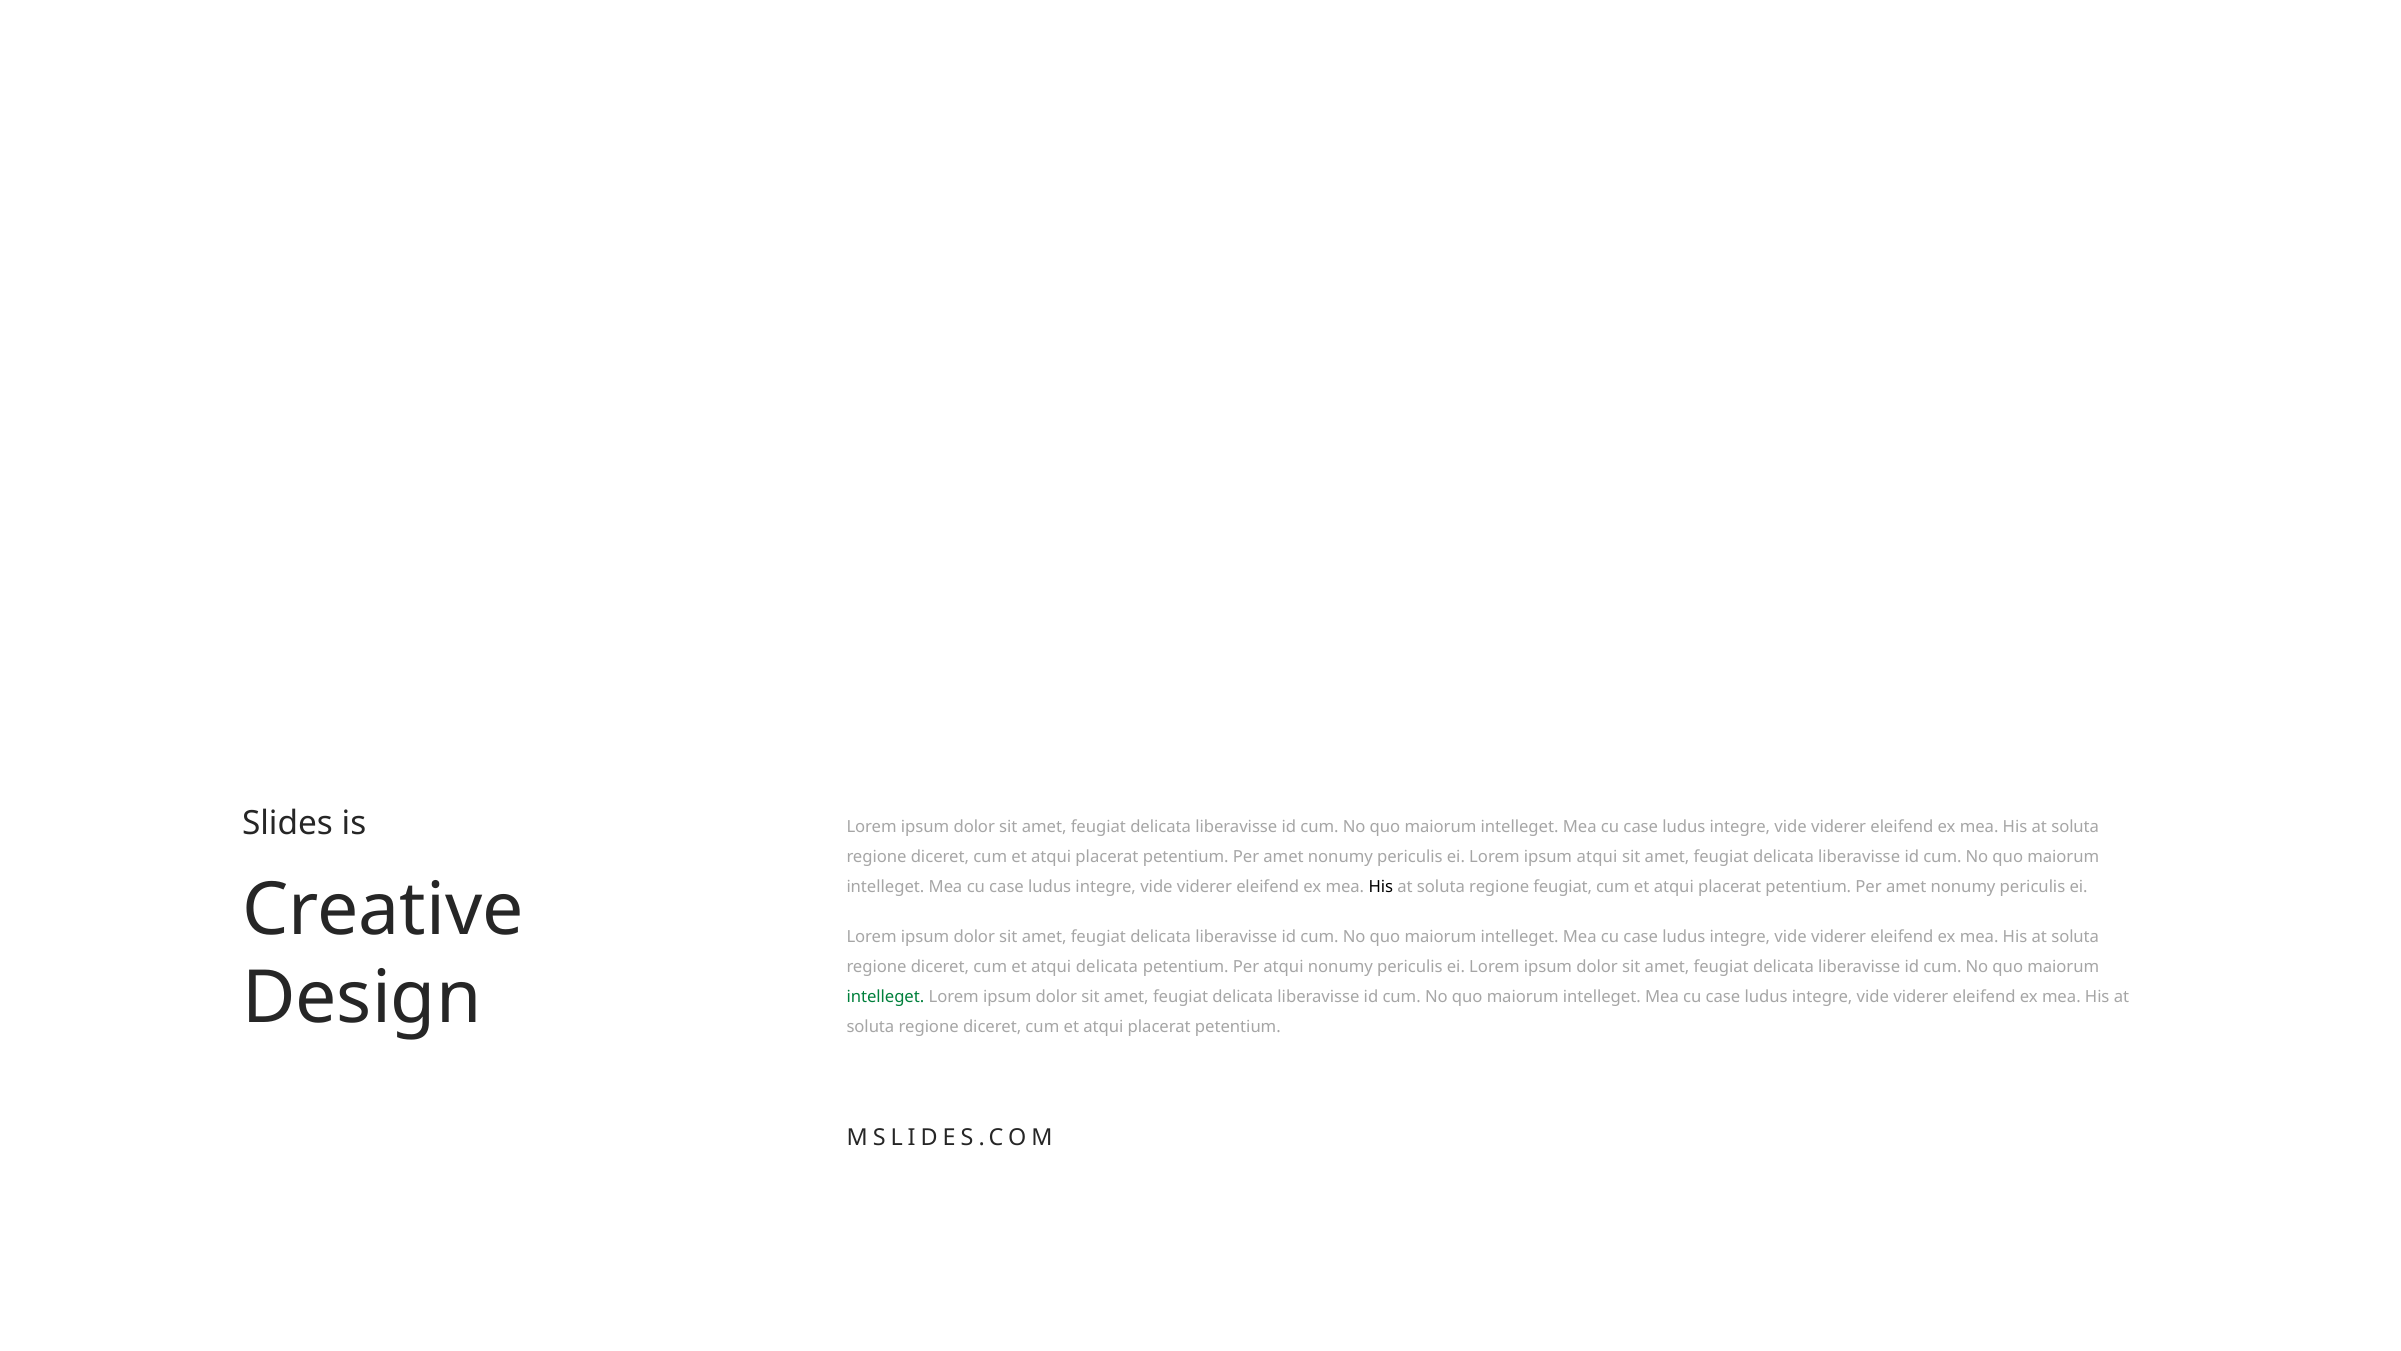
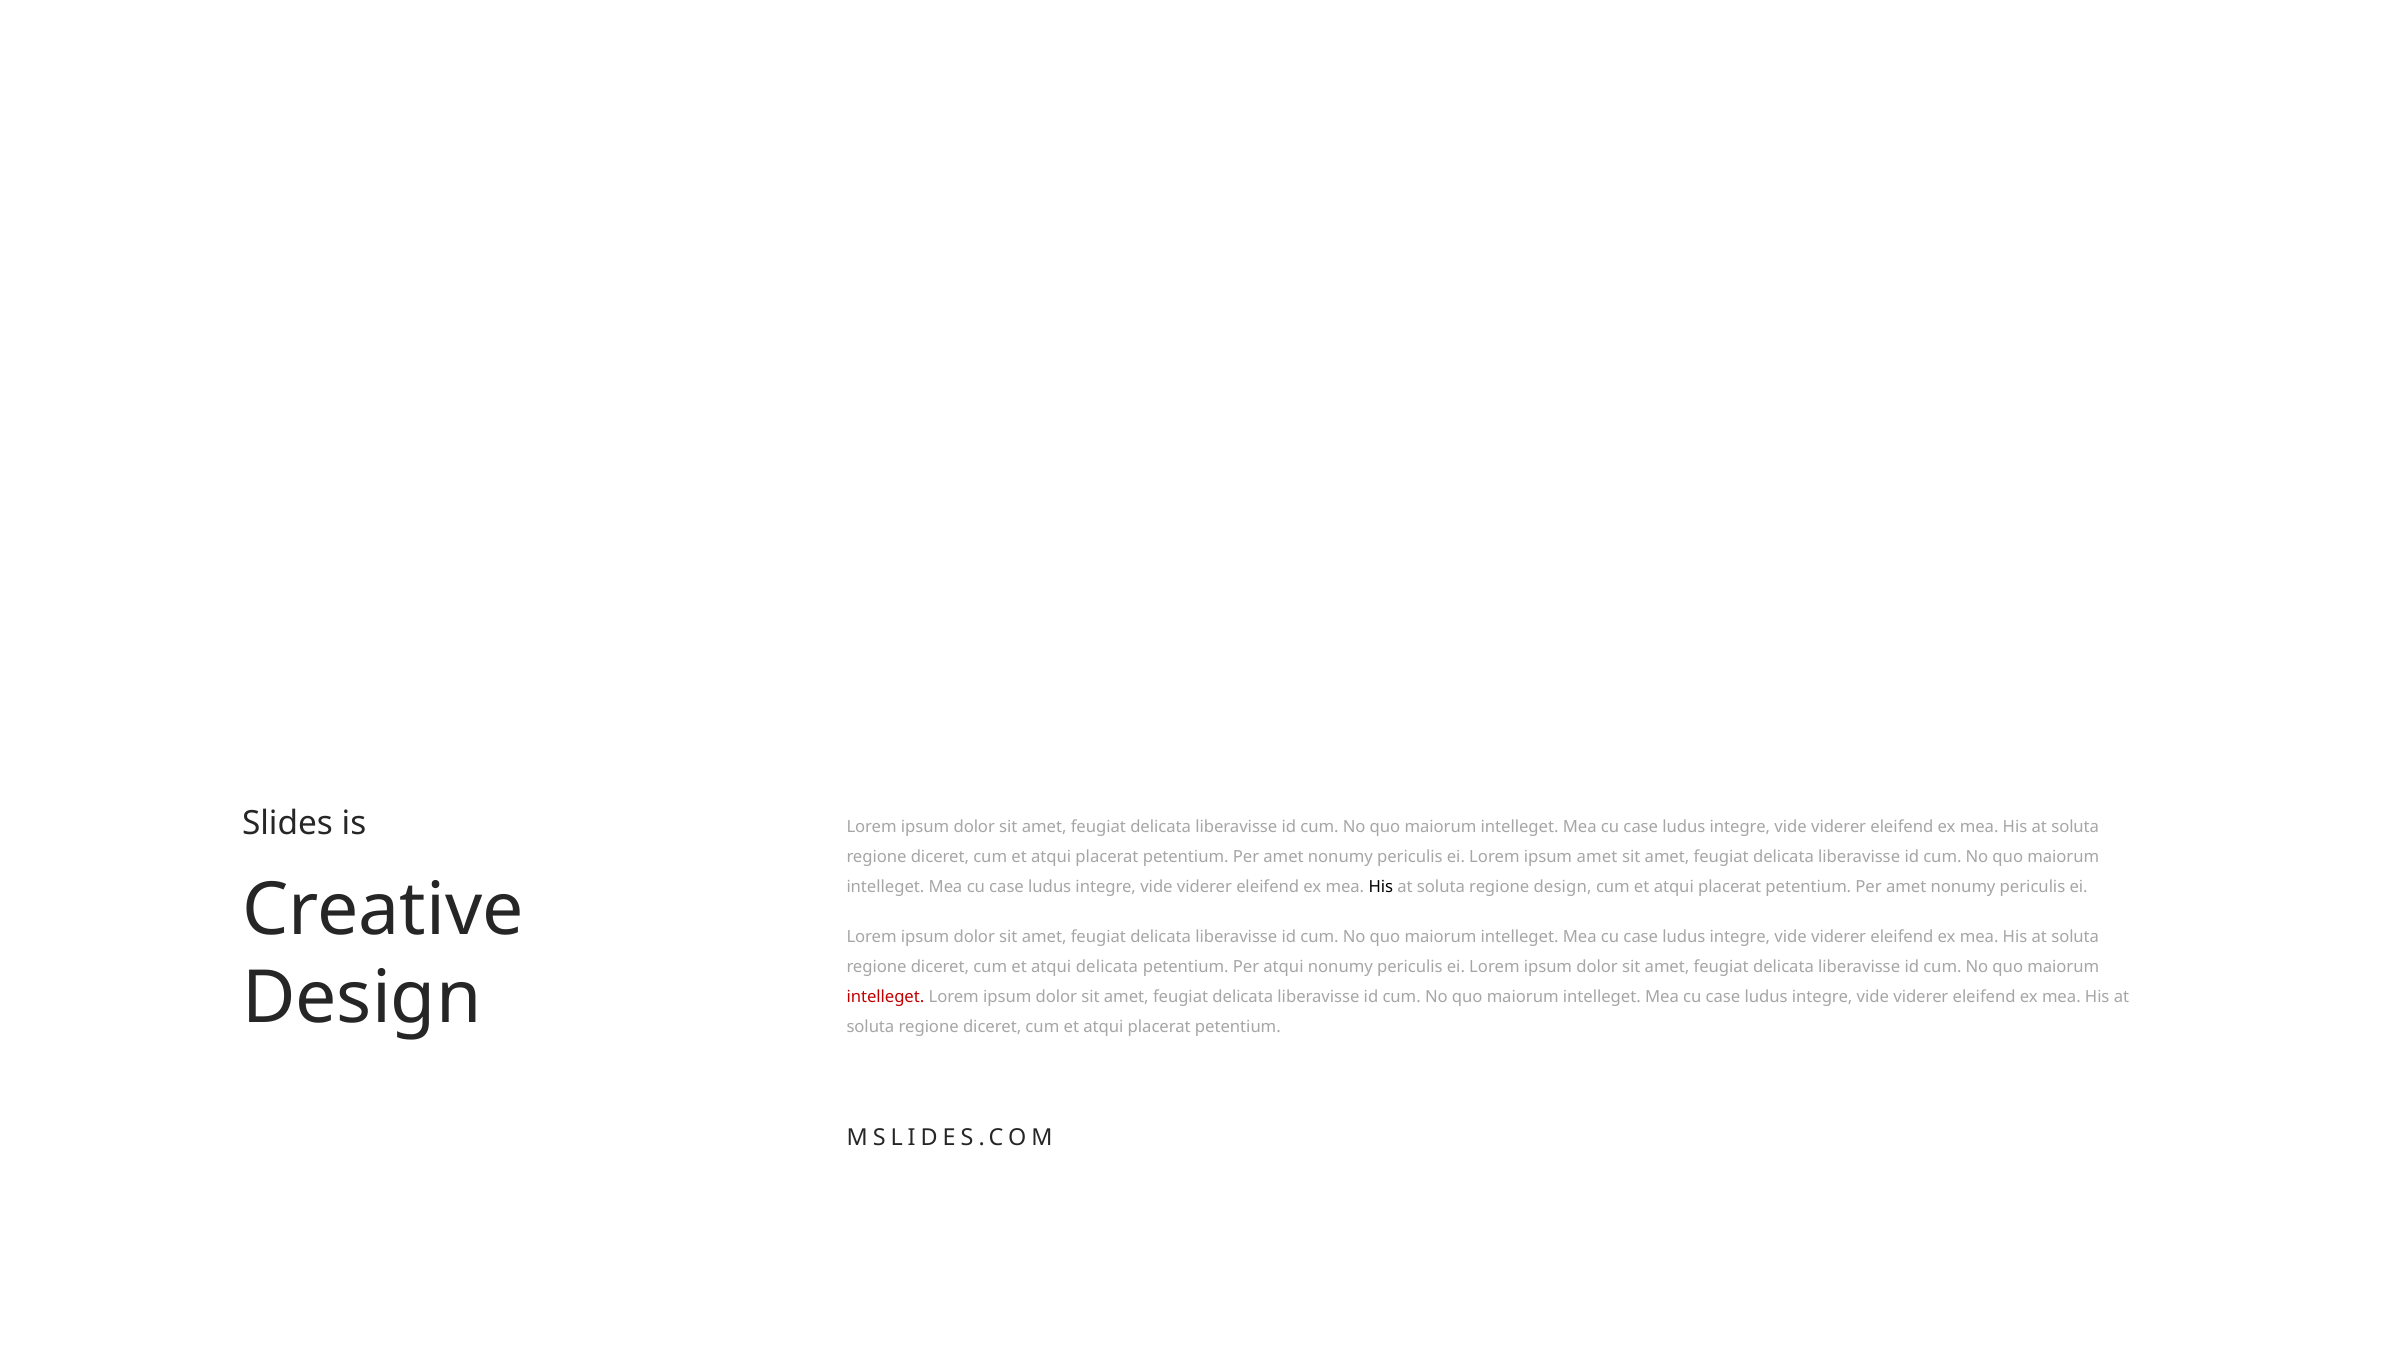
ipsum atqui: atqui -> amet (1597, 857)
regione feugiat: feugiat -> design (1563, 887)
intelleget colour: green -> red (885, 997)
